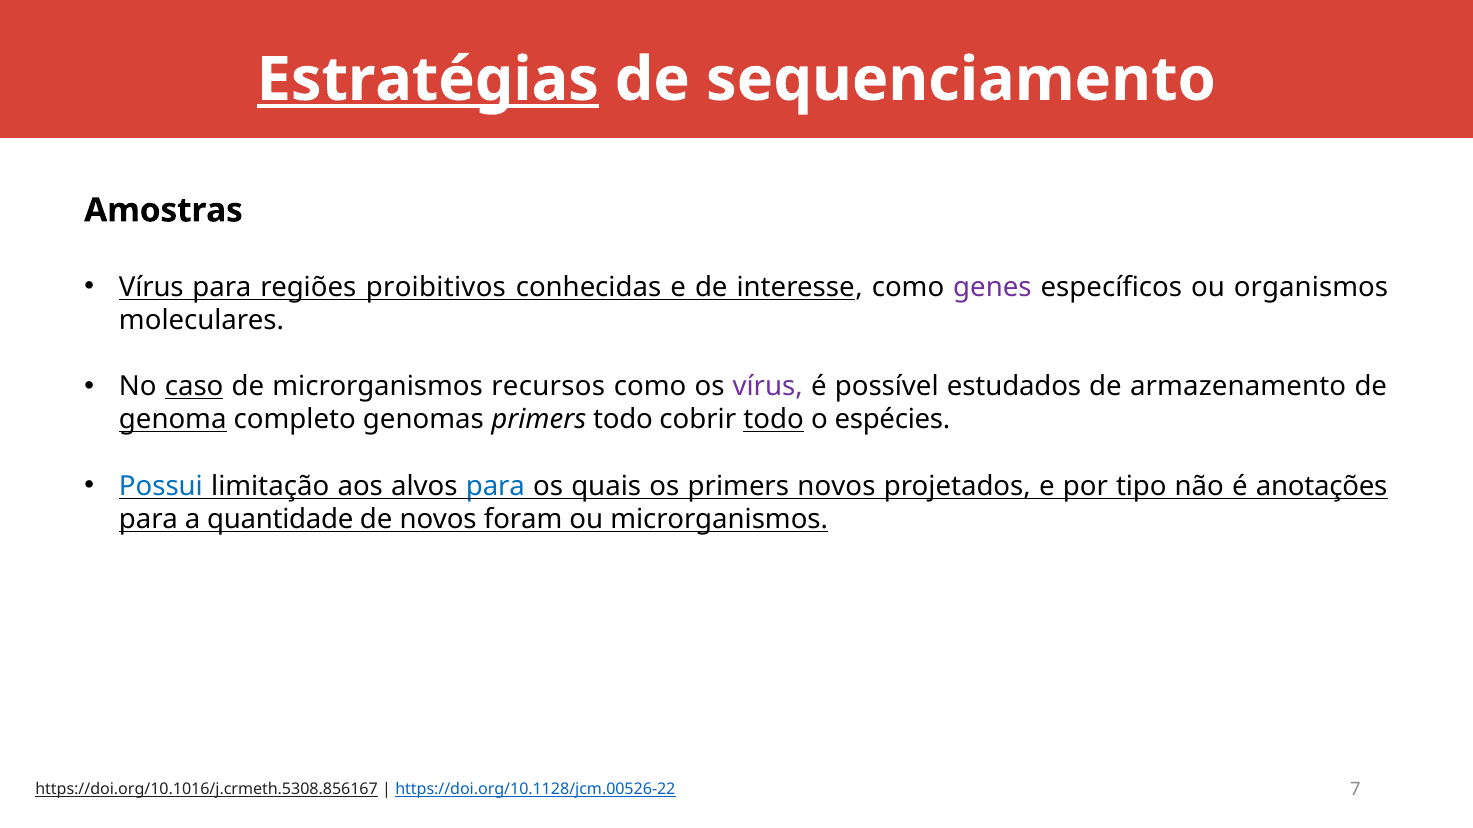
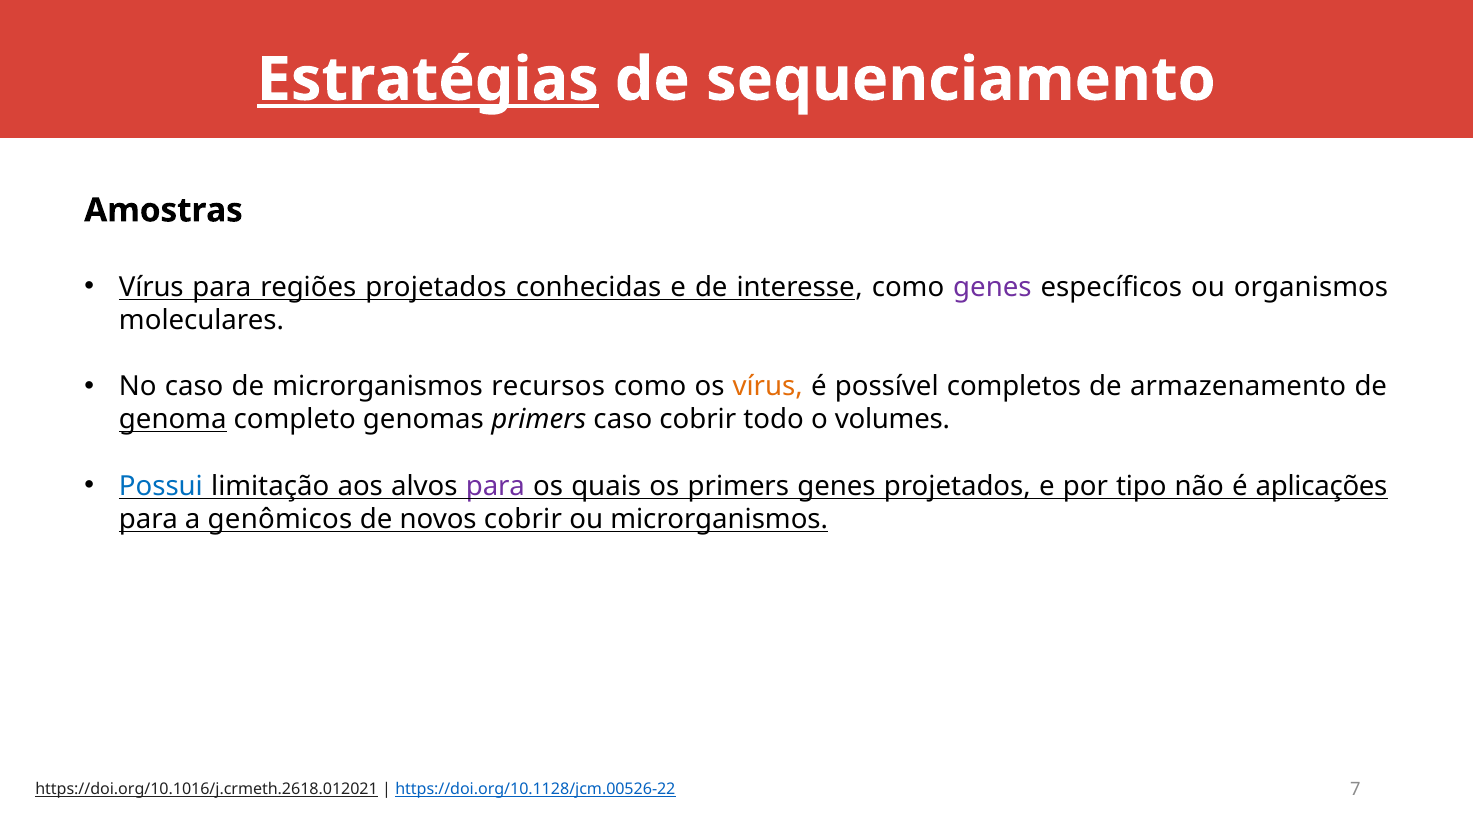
regiões proibitivos: proibitivos -> projetados (436, 287)
caso underline: present -> none (194, 387)
vírus colour: purple -> orange (768, 387)
estudados: estudados -> completos (1014, 387)
primers todo: todo -> caso (623, 420)
todo underline: present -> none (774, 420)
espécies: espécies -> volumes (892, 420)
para colour: blue -> purple (495, 486)
primers novos: novos -> genes (837, 486)
anotações: anotações -> aplicações (1322, 486)
quantidade: quantidade -> genômicos (280, 519)
novos foram: foram -> cobrir (523, 519)
https://doi.org/10.1016/j.crmeth.5308.856167: https://doi.org/10.1016/j.crmeth.5308.856167 -> https://doi.org/10.1016/j.crmeth.2618.012021 (207, 790)
